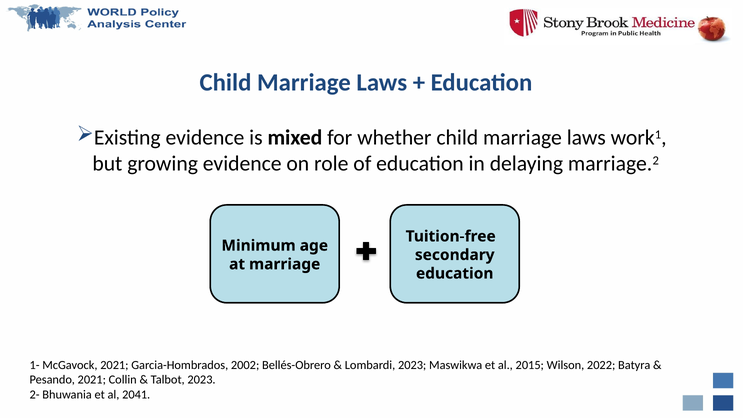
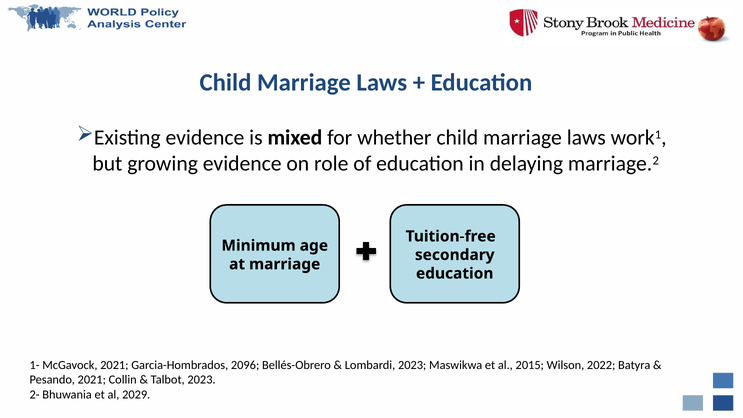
2002: 2002 -> 2096 (245, 365)
2041: 2041 -> 2029 (136, 395)
